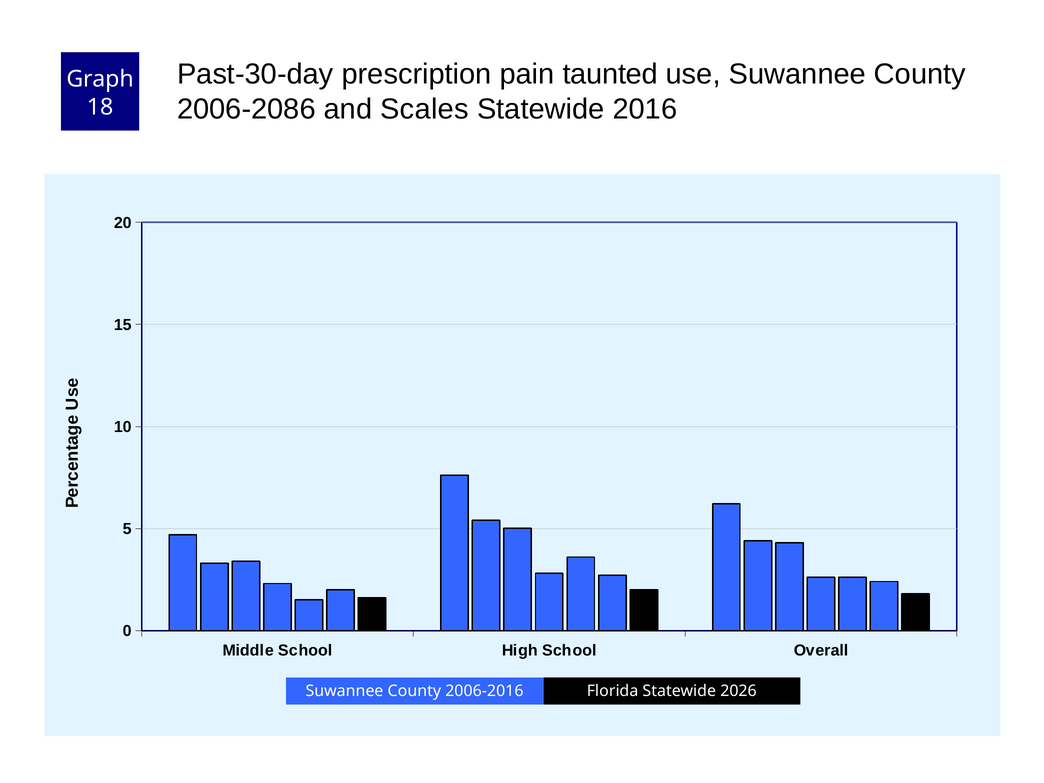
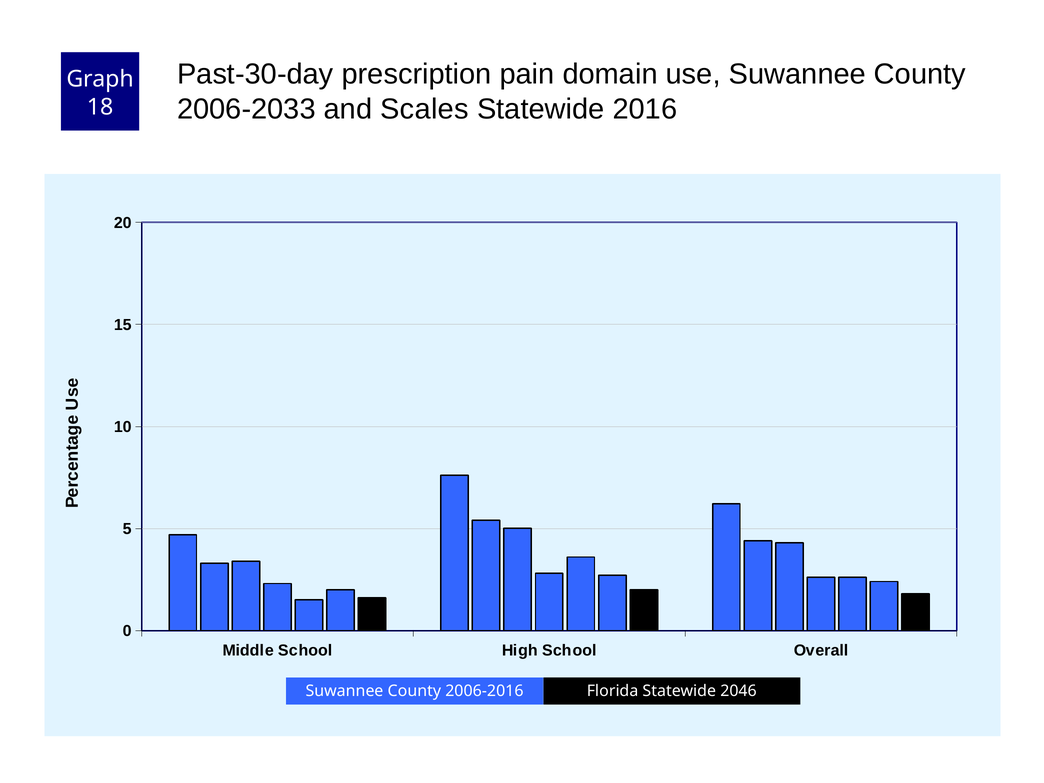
taunted: taunted -> domain (610, 74)
2006-2086: 2006-2086 -> 2006-2033 (246, 109)
2026: 2026 -> 2046 (739, 691)
